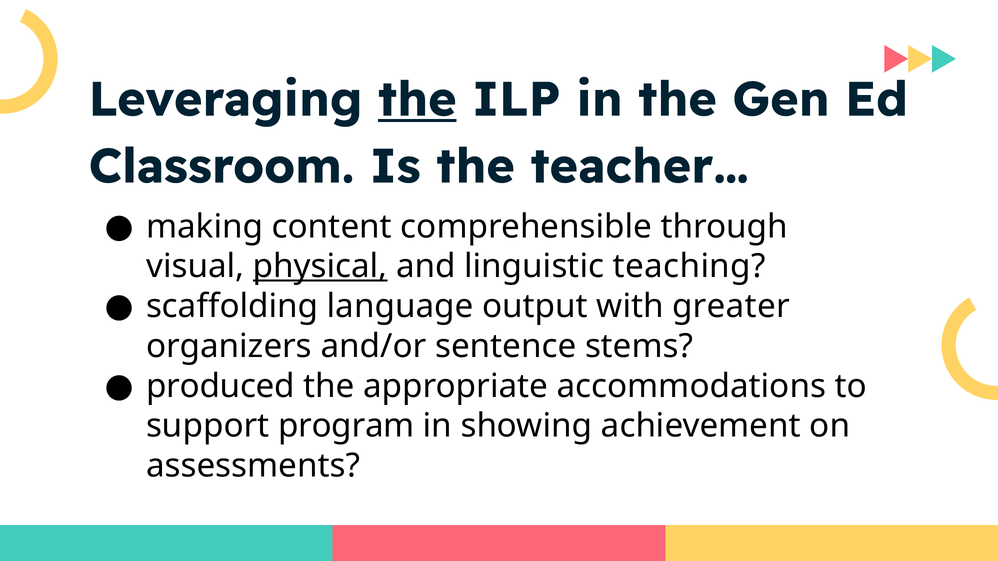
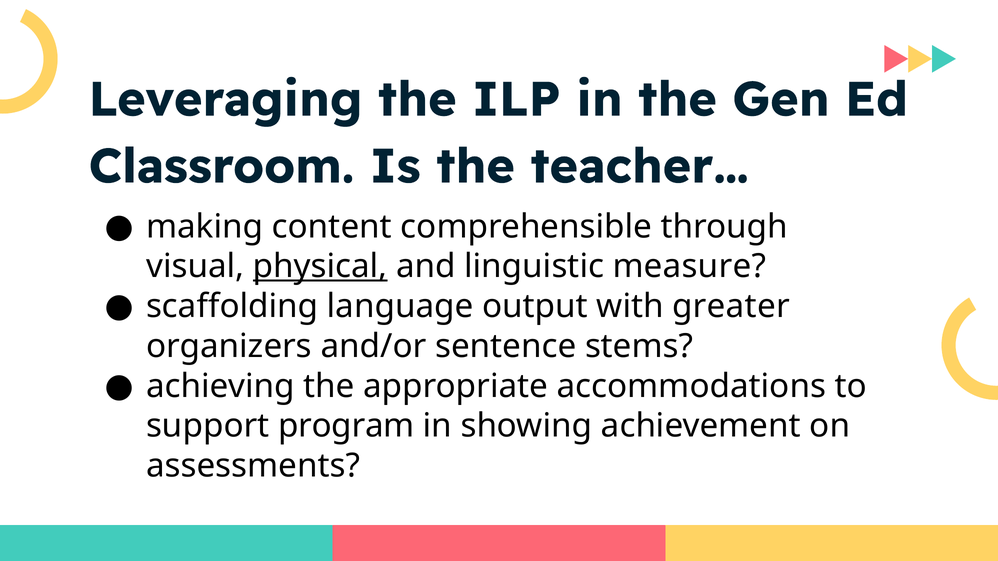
the underline: present -> none (417, 100)
teaching: teaching -> measure (689, 267)
produced: produced -> achieving (220, 386)
